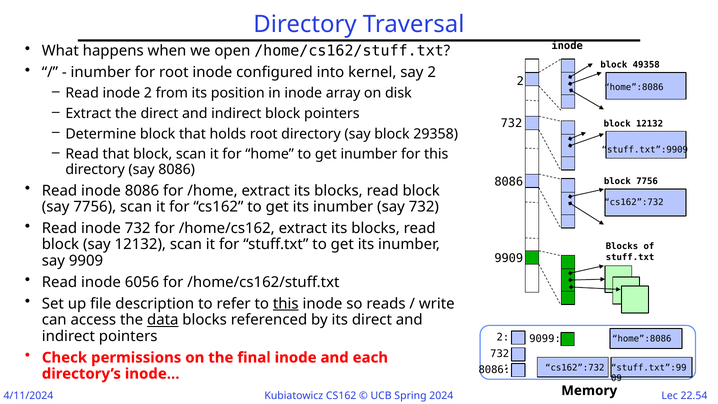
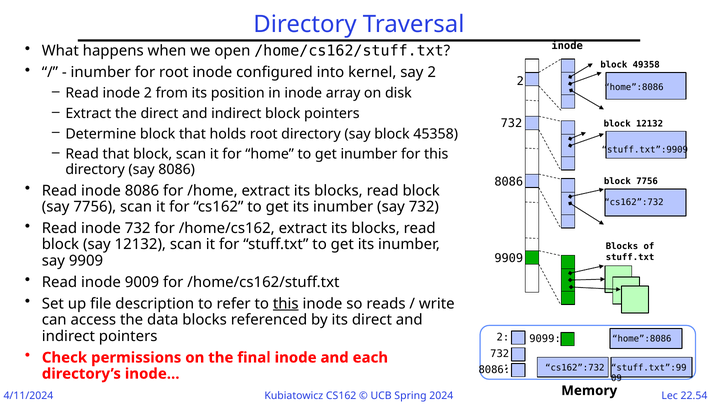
29358: 29358 -> 45358 (436, 134)
6056: 6056 -> 9009 (142, 282)
data underline: present -> none (163, 320)
